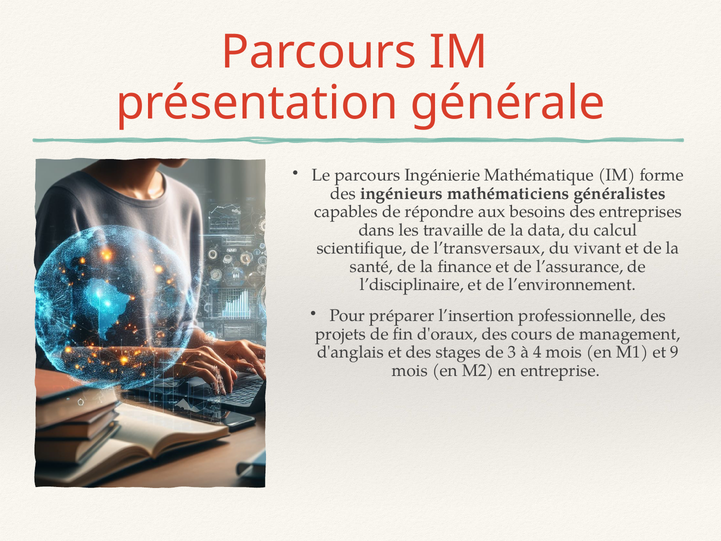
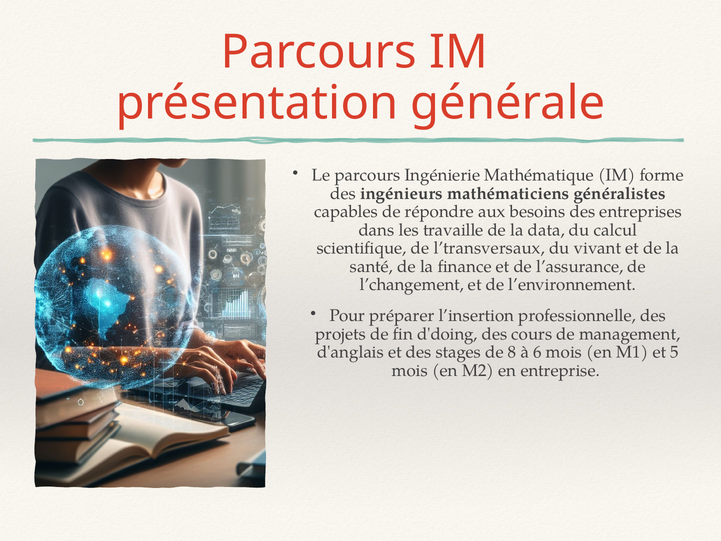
l’disciplinaire: l’disciplinaire -> l’changement (412, 285)
d'oraux: d'oraux -> d'doing (447, 334)
3: 3 -> 8 (512, 352)
4: 4 -> 6 (537, 352)
9: 9 -> 5 (675, 352)
